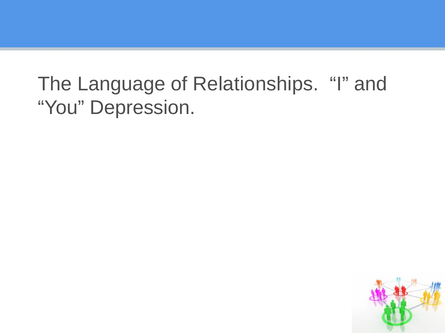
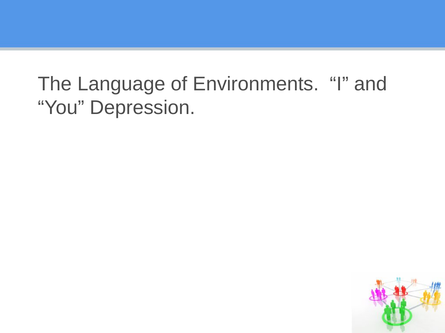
Relationships: Relationships -> Environments (256, 84)
